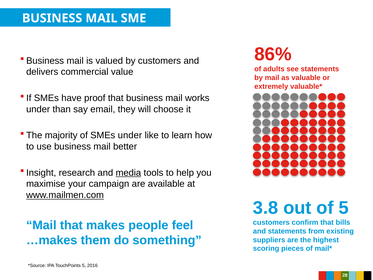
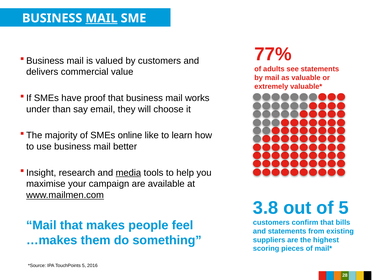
MAIL underline: none -> present (102, 18)
86%: 86% -> 77% (273, 54)
SMEs under: under -> online (130, 135)
